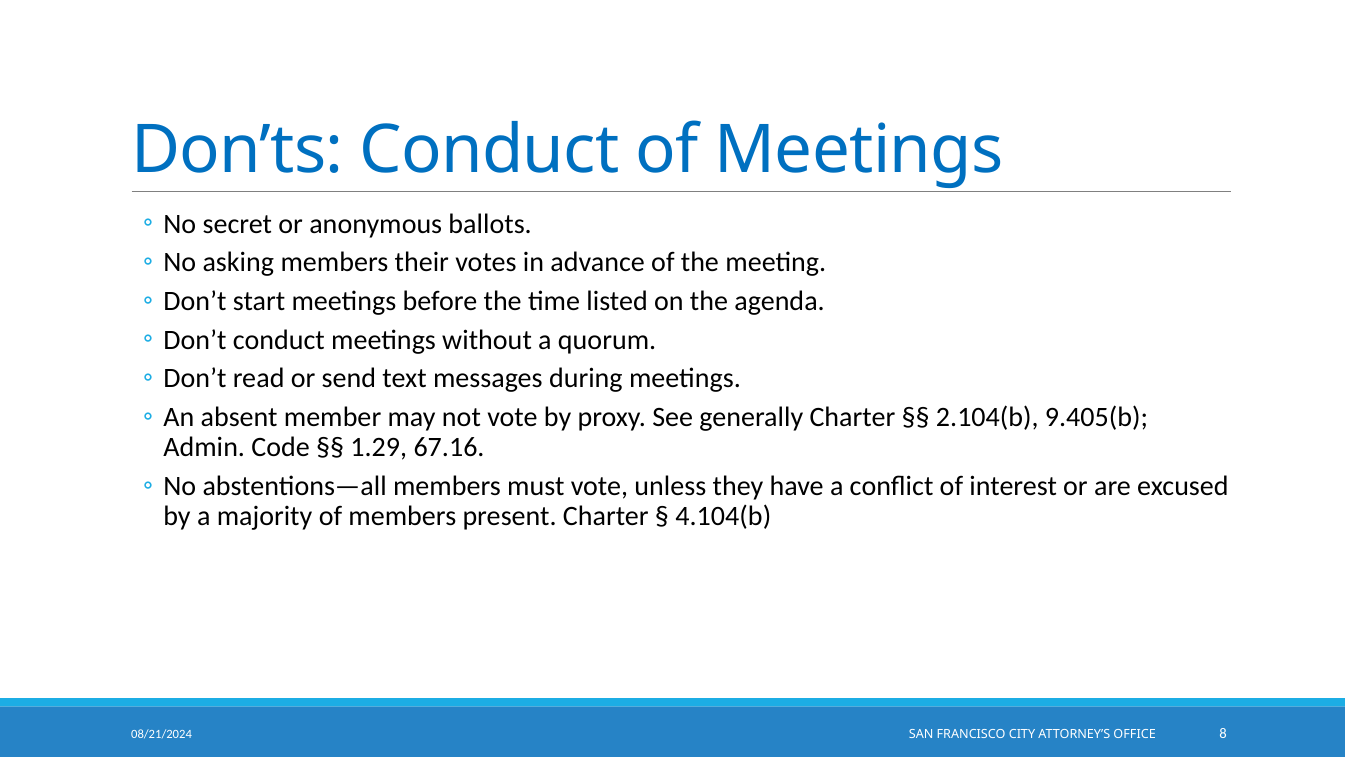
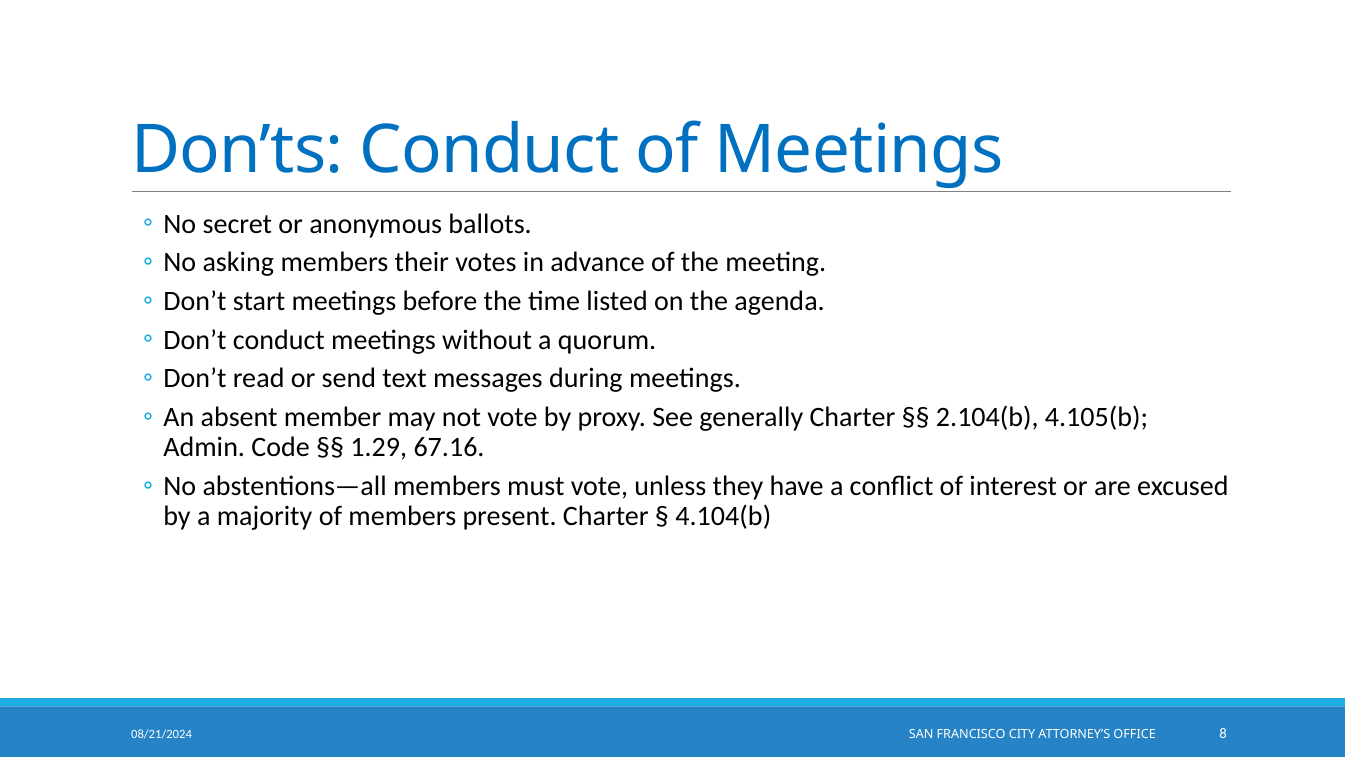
9.405(b: 9.405(b -> 4.105(b (1097, 417)
